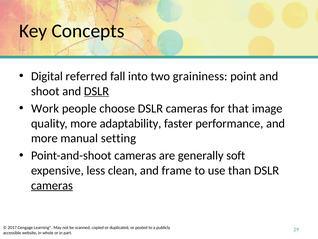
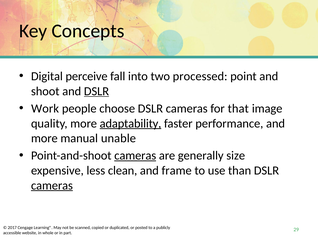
referred: referred -> perceive (87, 76)
graininess: graininess -> processed (200, 76)
adaptability underline: none -> present (130, 123)
setting: setting -> unable (118, 138)
cameras underline: none -> present (135, 155)
soft: soft -> size (236, 155)
